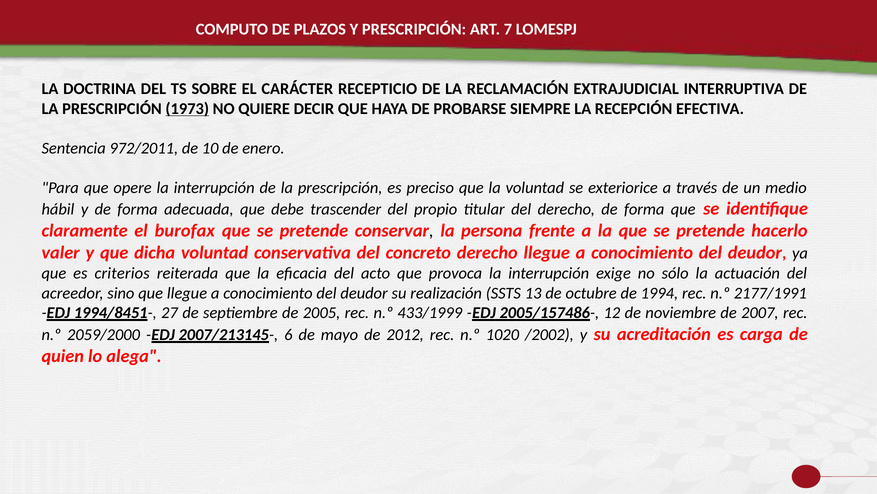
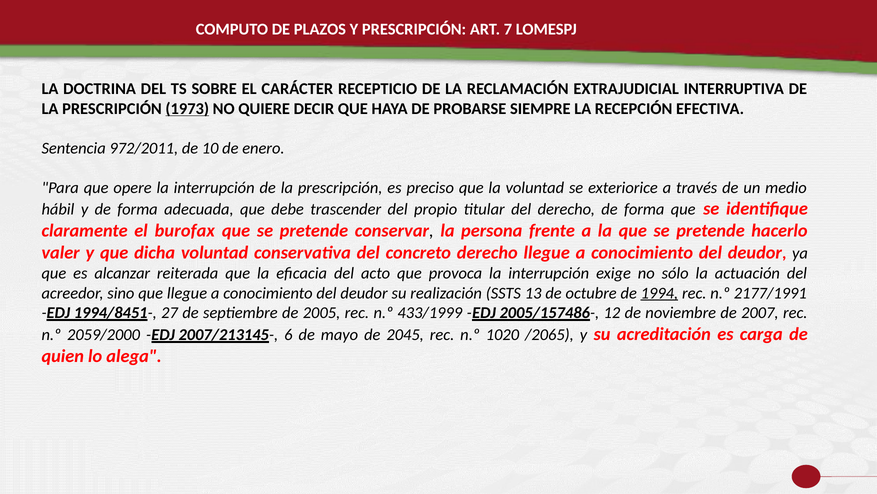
criterios: criterios -> alcanzar (122, 273)
1994 underline: none -> present (659, 293)
2012: 2012 -> 2045 (405, 334)
/2002: /2002 -> /2065 (549, 334)
